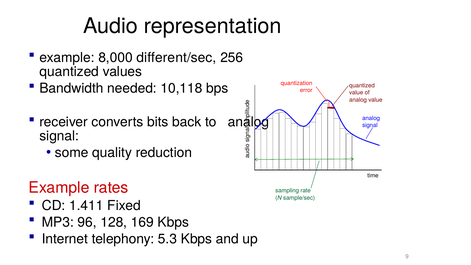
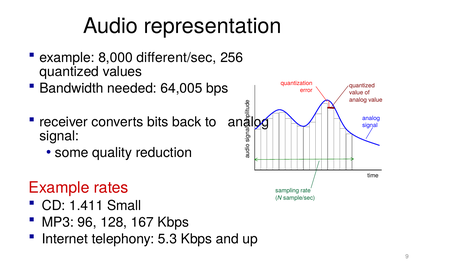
10,118: 10,118 -> 64,005 (182, 88)
Fixed: Fixed -> Small (124, 205)
169: 169 -> 167 (142, 222)
